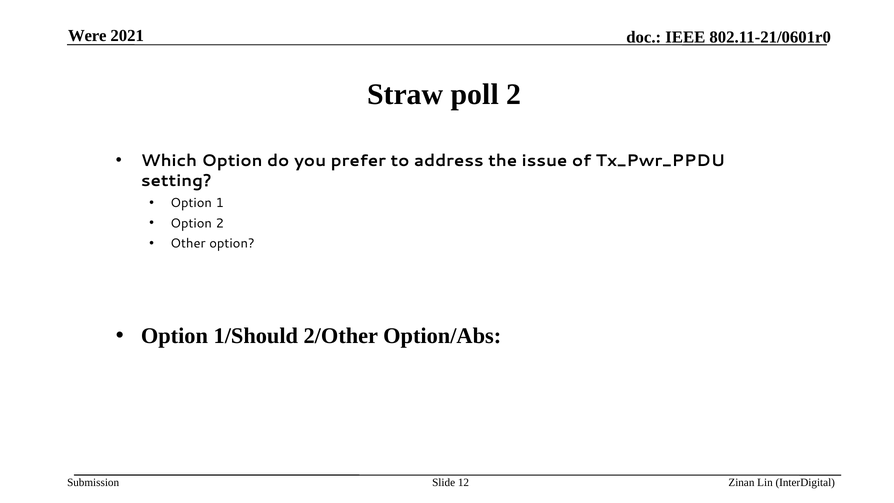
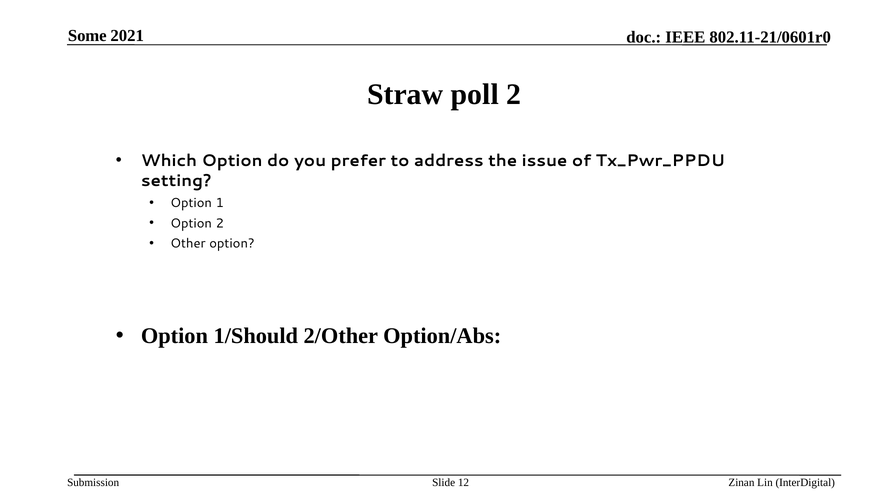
Were: Were -> Some (87, 36)
